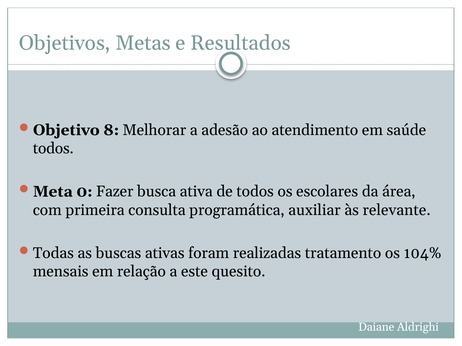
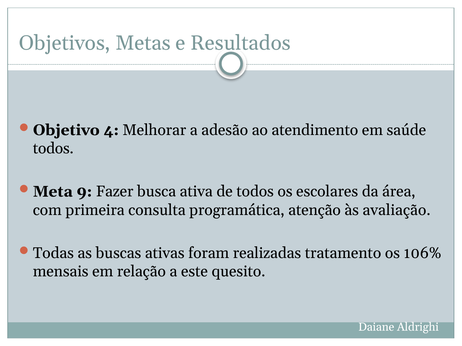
8: 8 -> 4 (111, 130)
0: 0 -> 9 (84, 192)
auxiliar: auxiliar -> atenção (315, 210)
relevante: relevante -> avaliação (397, 210)
104%: 104% -> 106% (423, 253)
